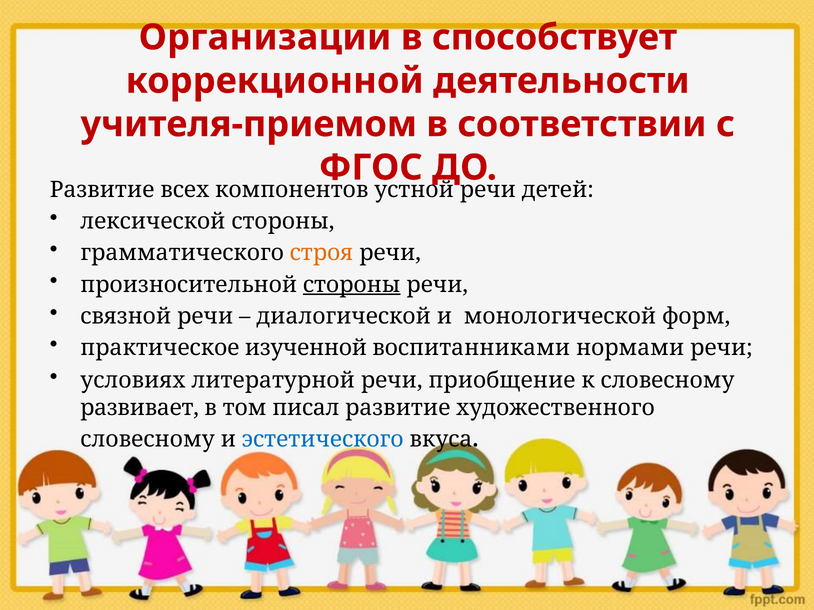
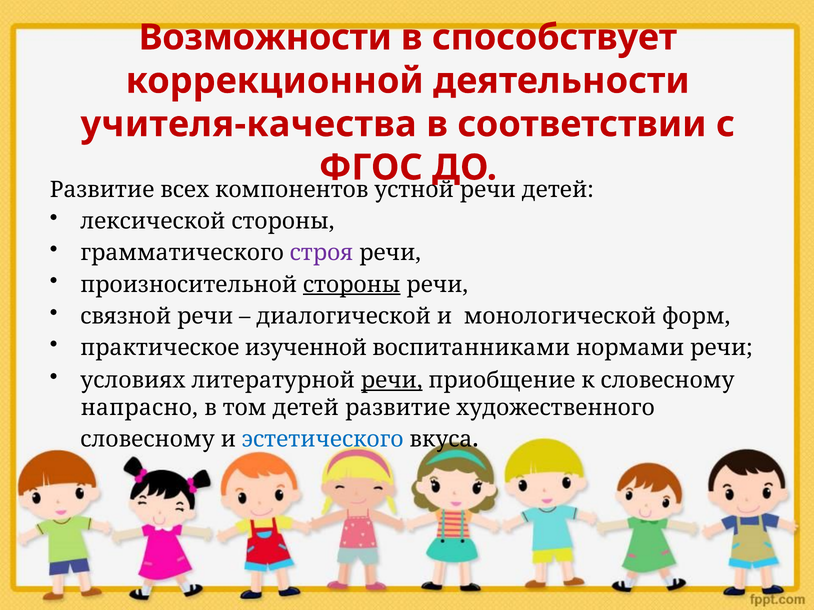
Организации: Организации -> Возможности (265, 37)
учителя-приемом: учителя-приемом -> учителя-качества (249, 124)
строя colour: orange -> purple (321, 253)
речи underline: none -> present (392, 381)
развивает: развивает -> напрасно (139, 408)
том писал: писал -> детей (306, 408)
